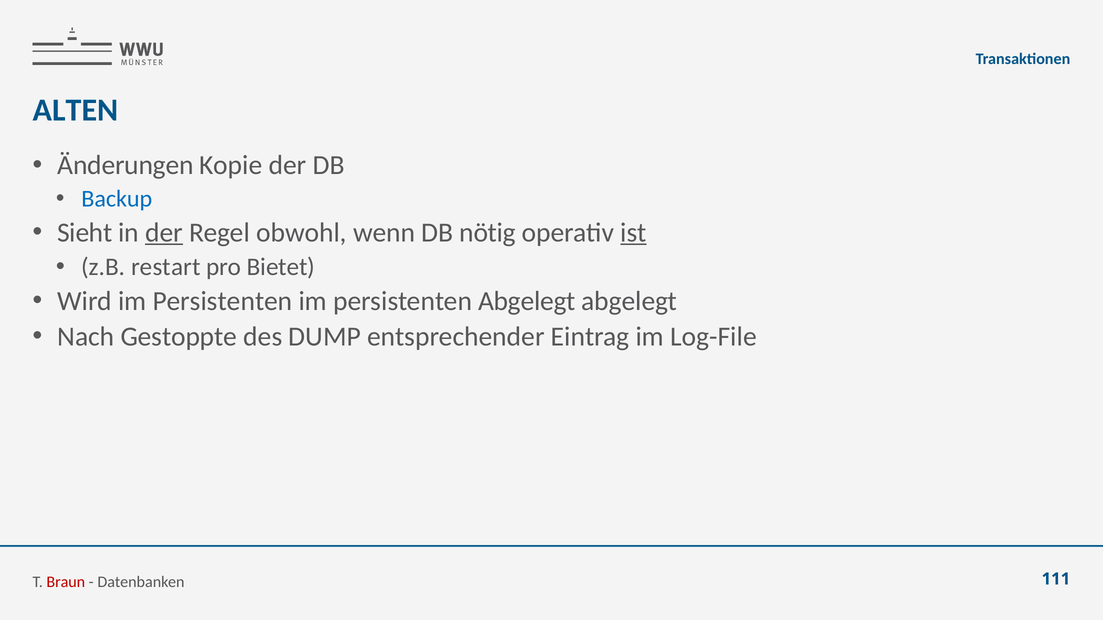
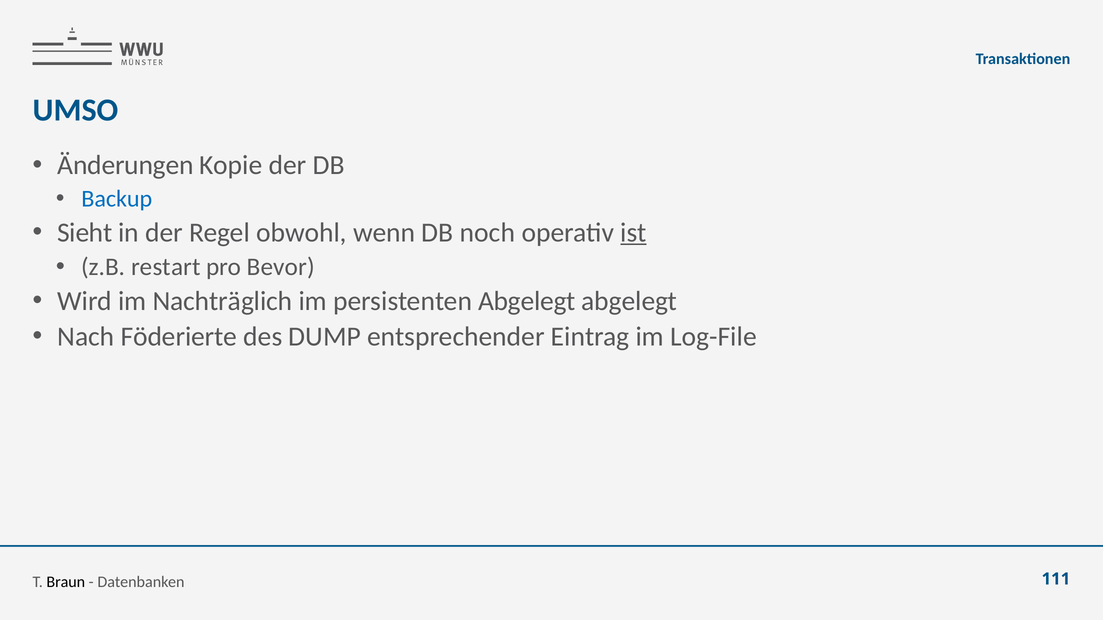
ALTEN: ALTEN -> UMSO (76, 110)
der underline: present -> none (164, 233)
nötig: nötig -> noch (487, 233)
Bietet: Bietet -> Bevor (281, 267)
Wird im Persistenten: Persistenten -> Nachträglich (222, 301)
Gestoppte: Gestoppte -> Föderierte (179, 337)
Braun colour: red -> black (66, 582)
